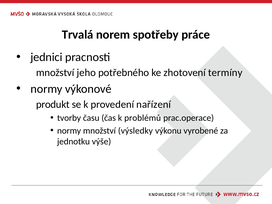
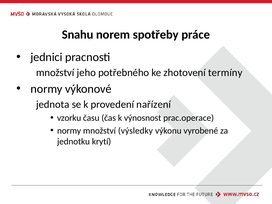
Trvalá: Trvalá -> Snahu (78, 35)
produkt: produkt -> jednota (53, 104)
tvorby: tvorby -> vzorku (69, 118)
problémů: problémů -> výnosnost (143, 118)
výše: výše -> krytí (102, 141)
